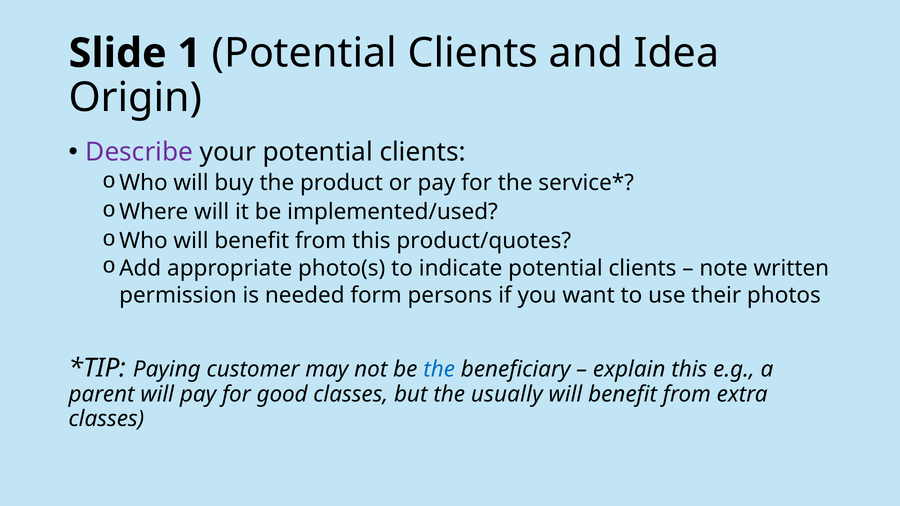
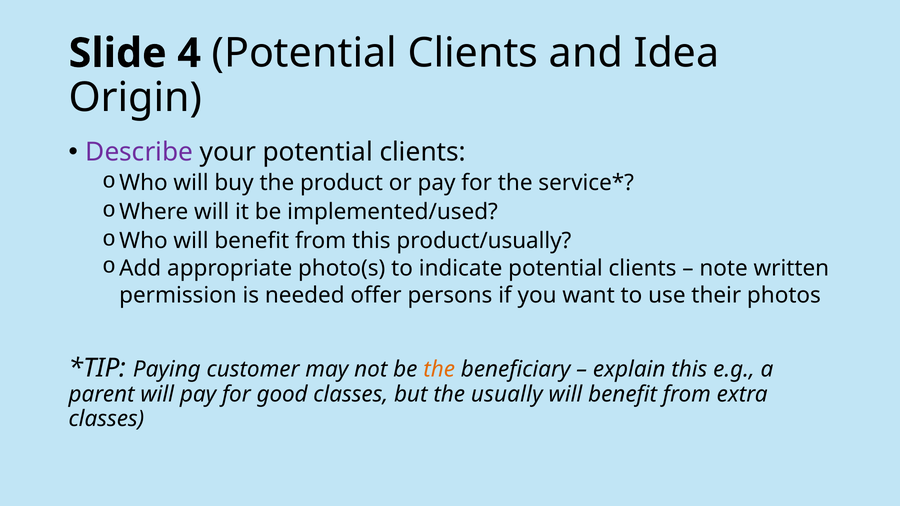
1: 1 -> 4 (189, 53)
product/quotes: product/quotes -> product/usually (484, 241)
form: form -> offer (376, 295)
the colour: blue -> orange (439, 370)
